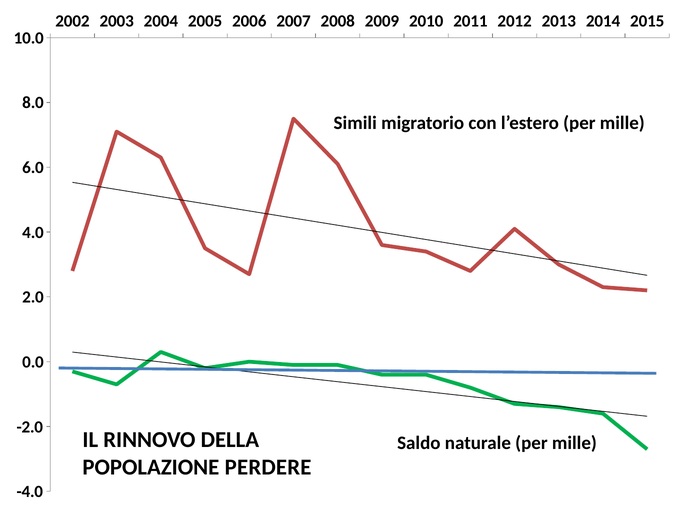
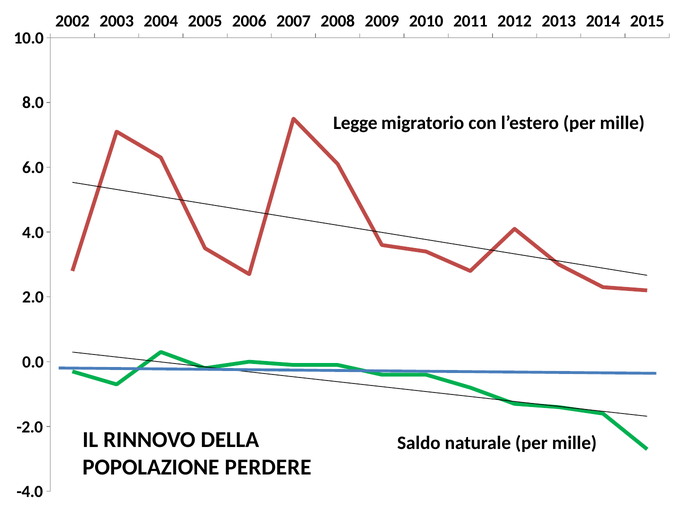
Simili: Simili -> Legge (355, 123)
